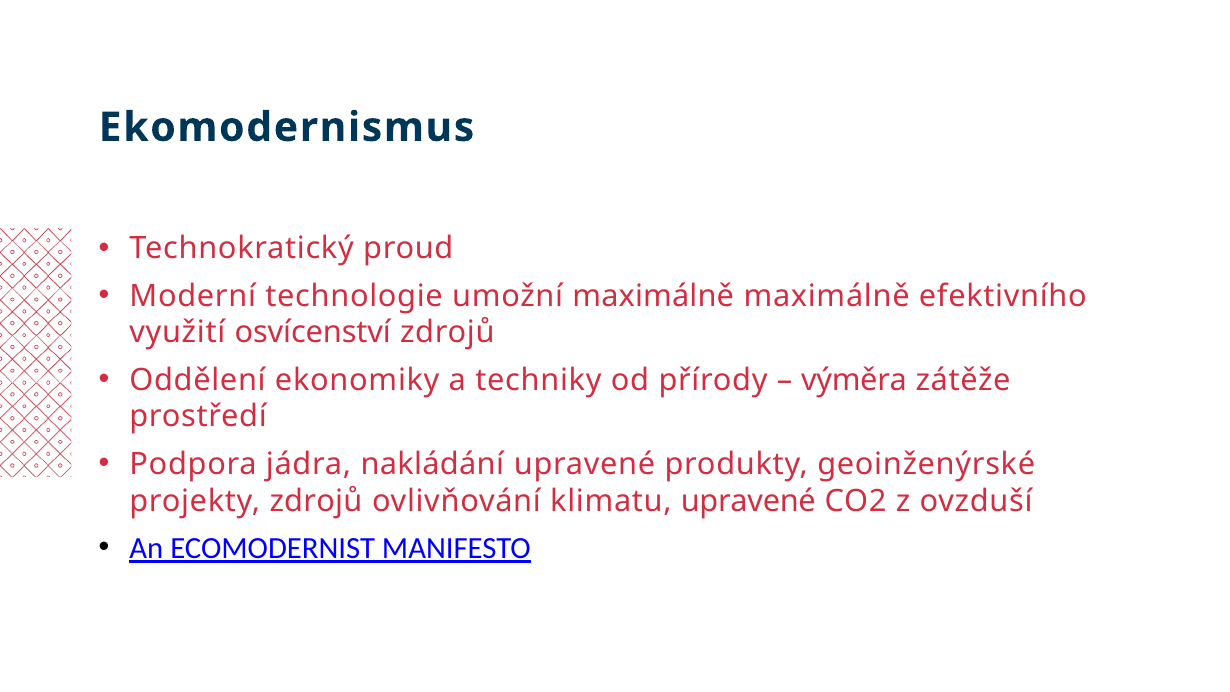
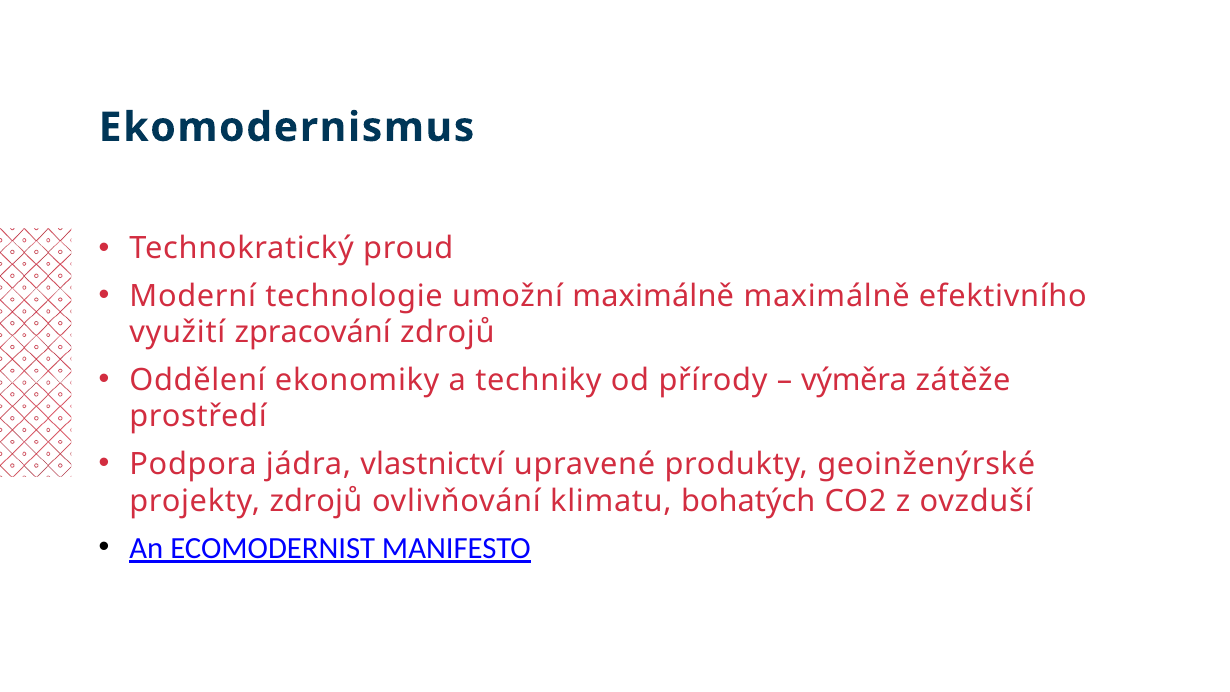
osvícenství: osvícenství -> zpracování (313, 333)
nakládání: nakládání -> vlastnictví (432, 464)
klimatu upravené: upravené -> bohatých (748, 501)
